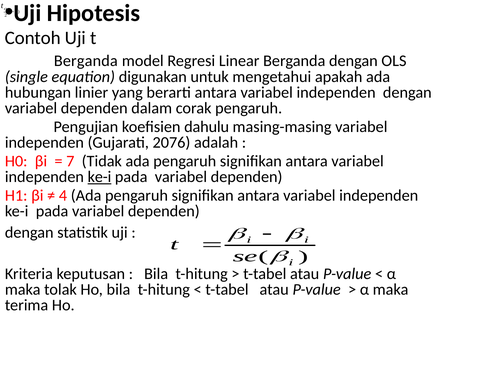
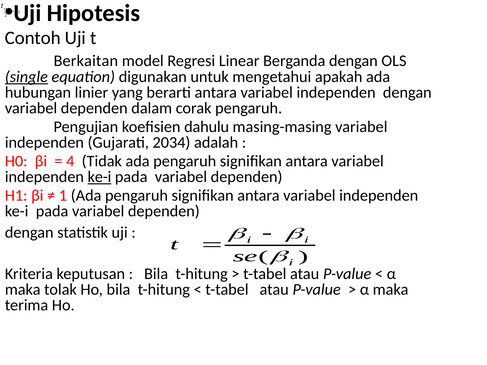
Berganda: Berganda -> Berkaitan (86, 61)
single underline: none -> present (26, 77)
2076: 2076 -> 2034 (171, 142)
7: 7 -> 4 (70, 161)
4: 4 -> 1 (63, 196)
